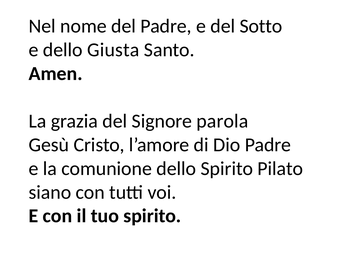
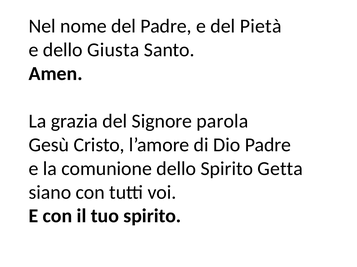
Sotto: Sotto -> Pietà (261, 26)
Pilato: Pilato -> Getta (280, 169)
